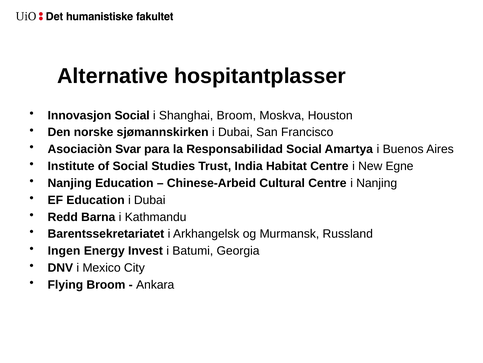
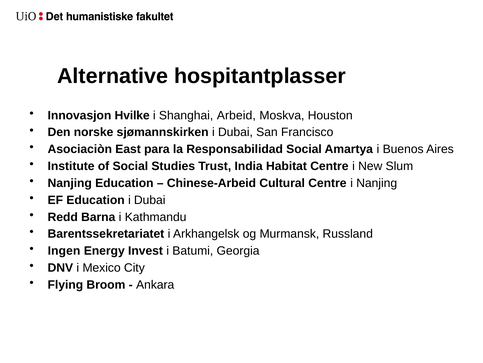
Innovasjon Social: Social -> Hvilke (132, 115)
Shanghai Broom: Broom -> Arbeid (236, 115)
Svar: Svar -> East (128, 149)
Egne: Egne -> Slum (399, 166)
